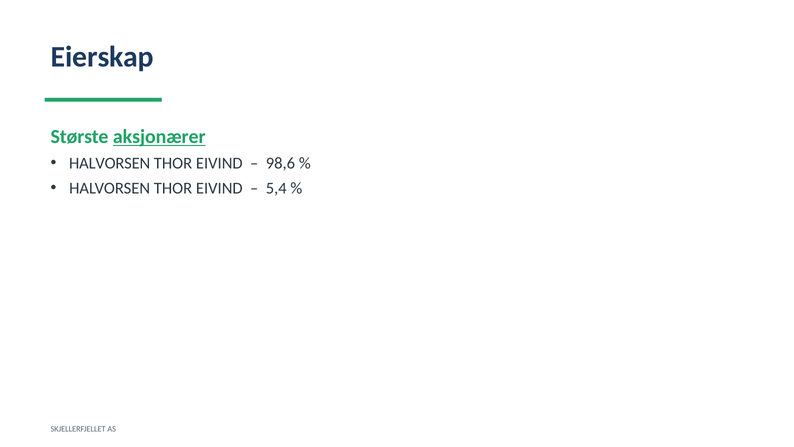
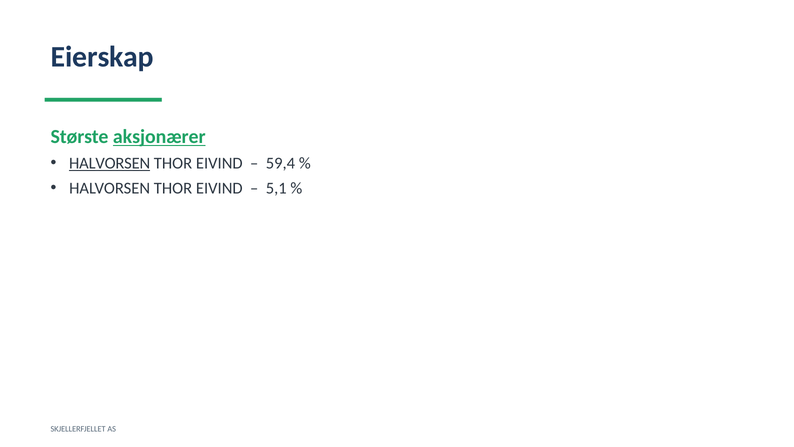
HALVORSEN underline: none -> present (110, 163)
98,6: 98,6 -> 59,4 (280, 163)
5,4: 5,4 -> 5,1 (276, 188)
